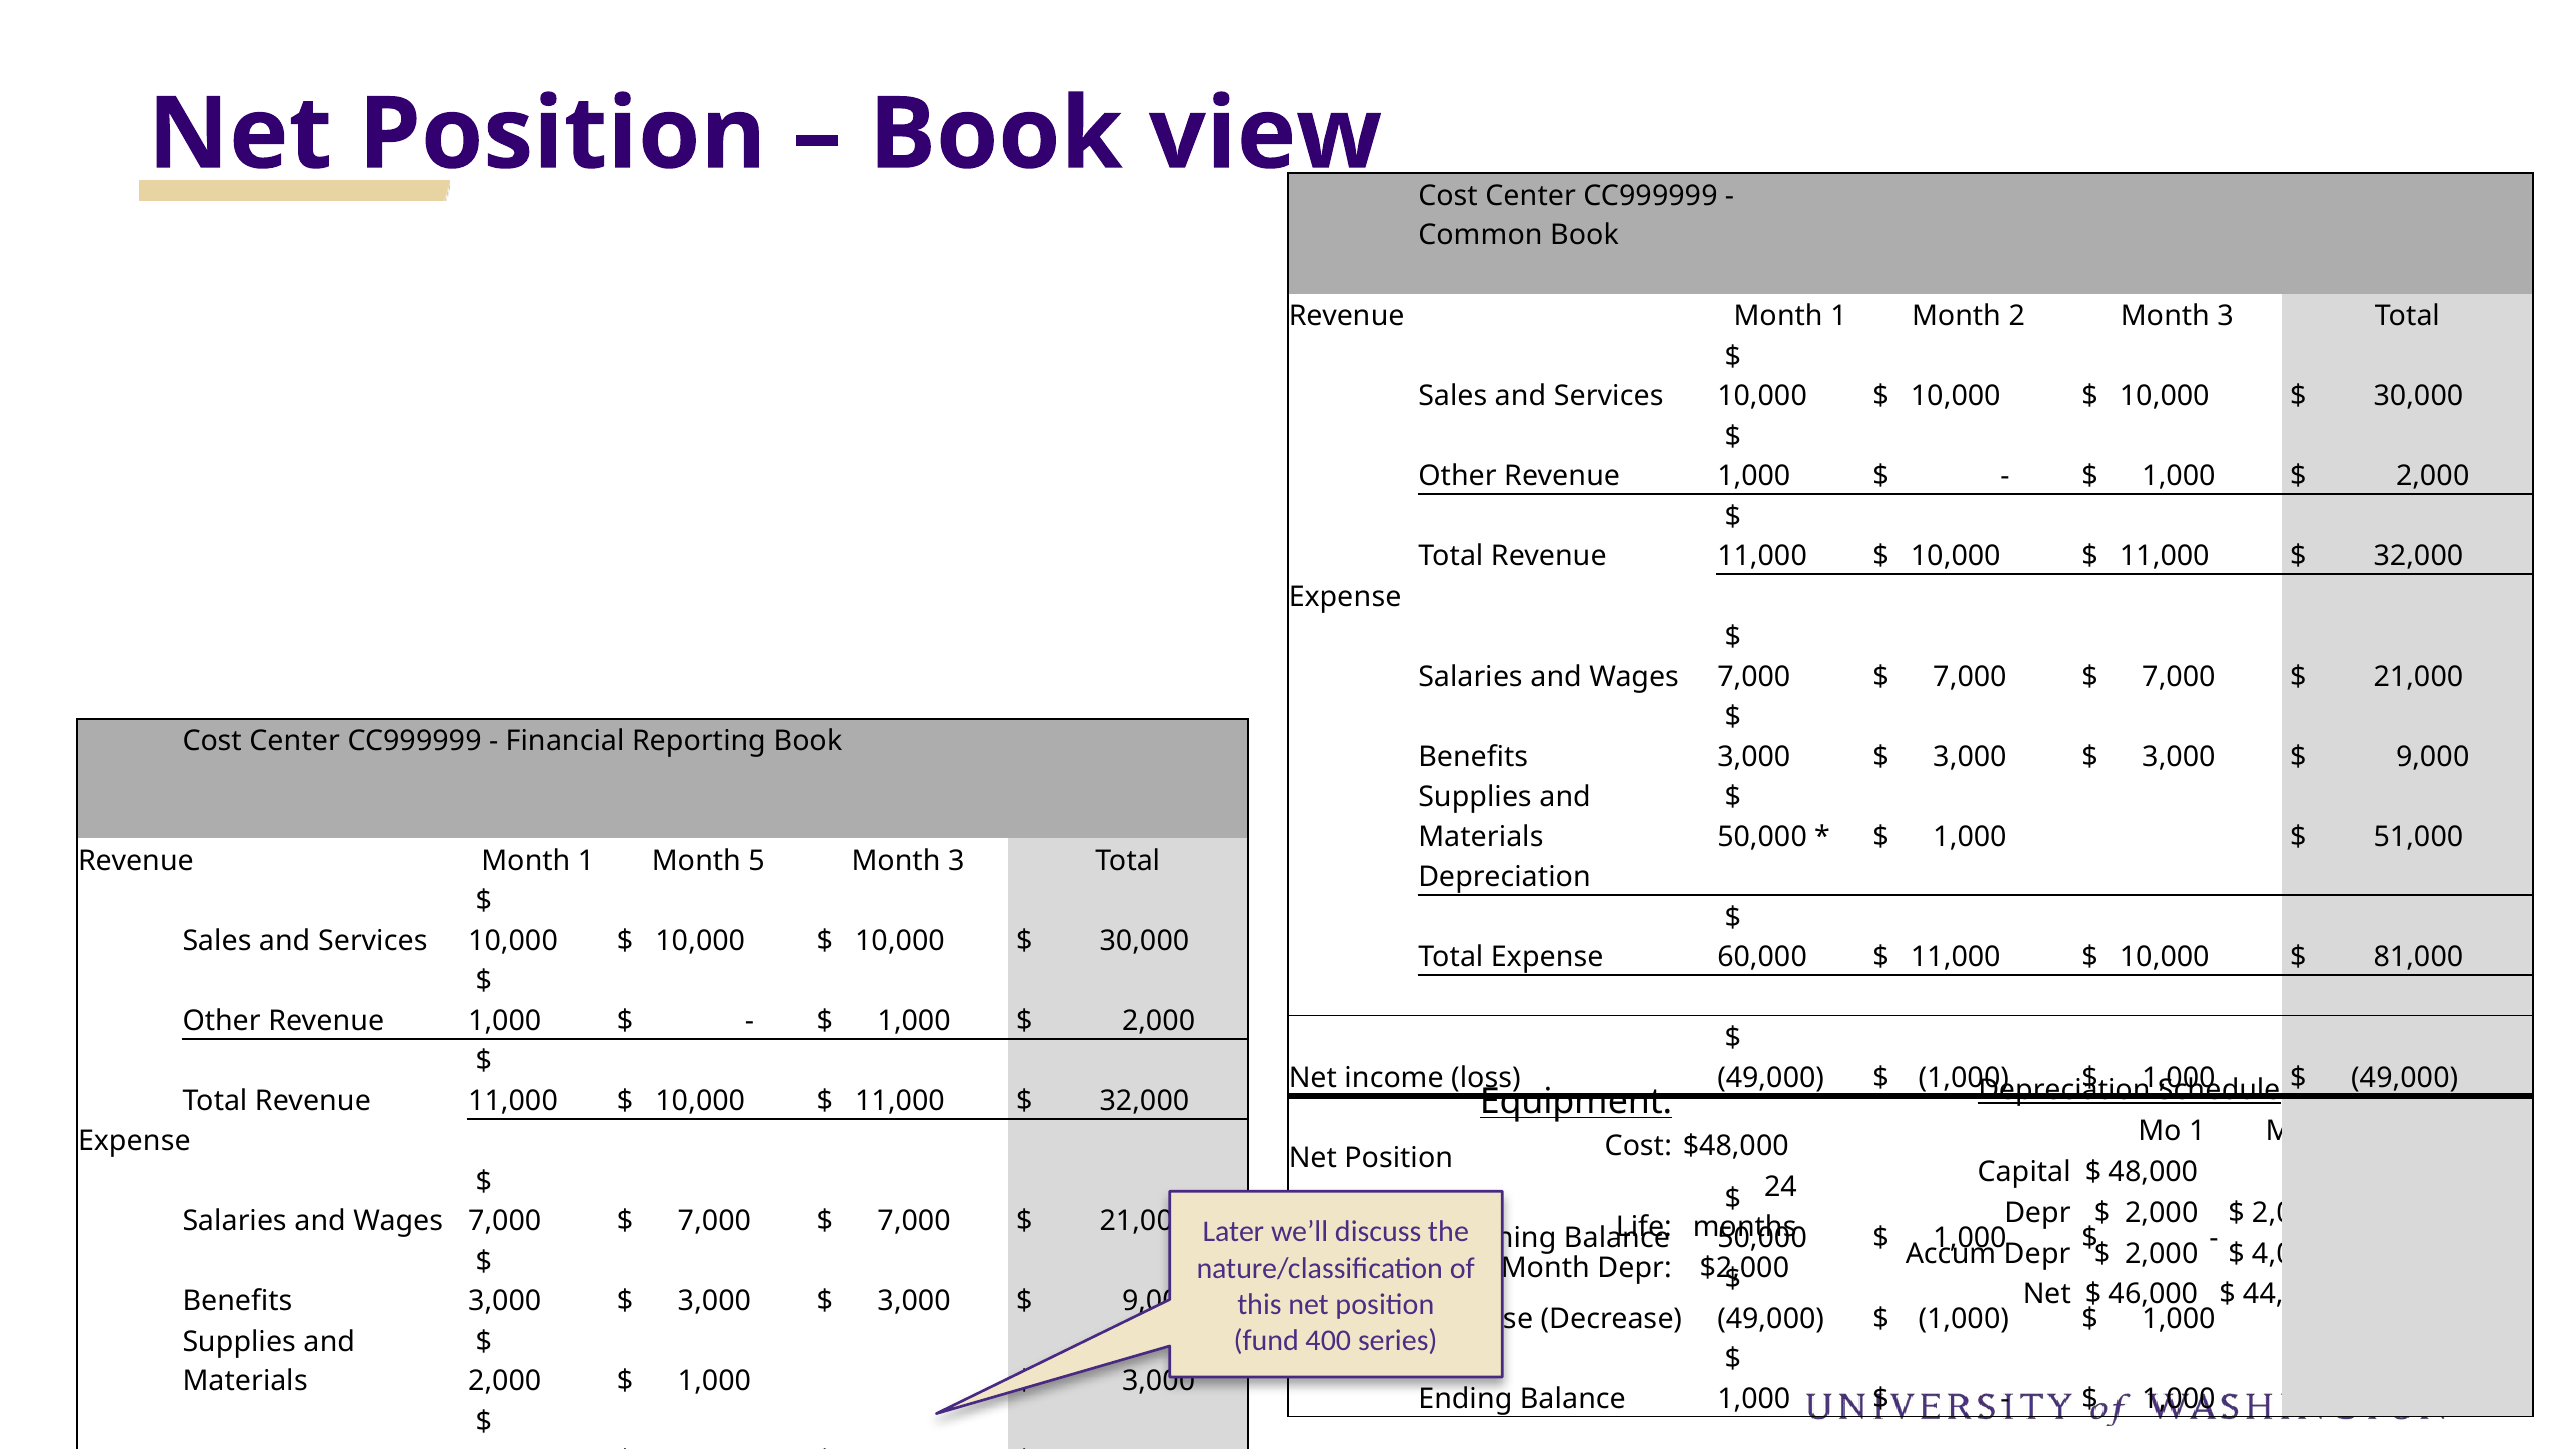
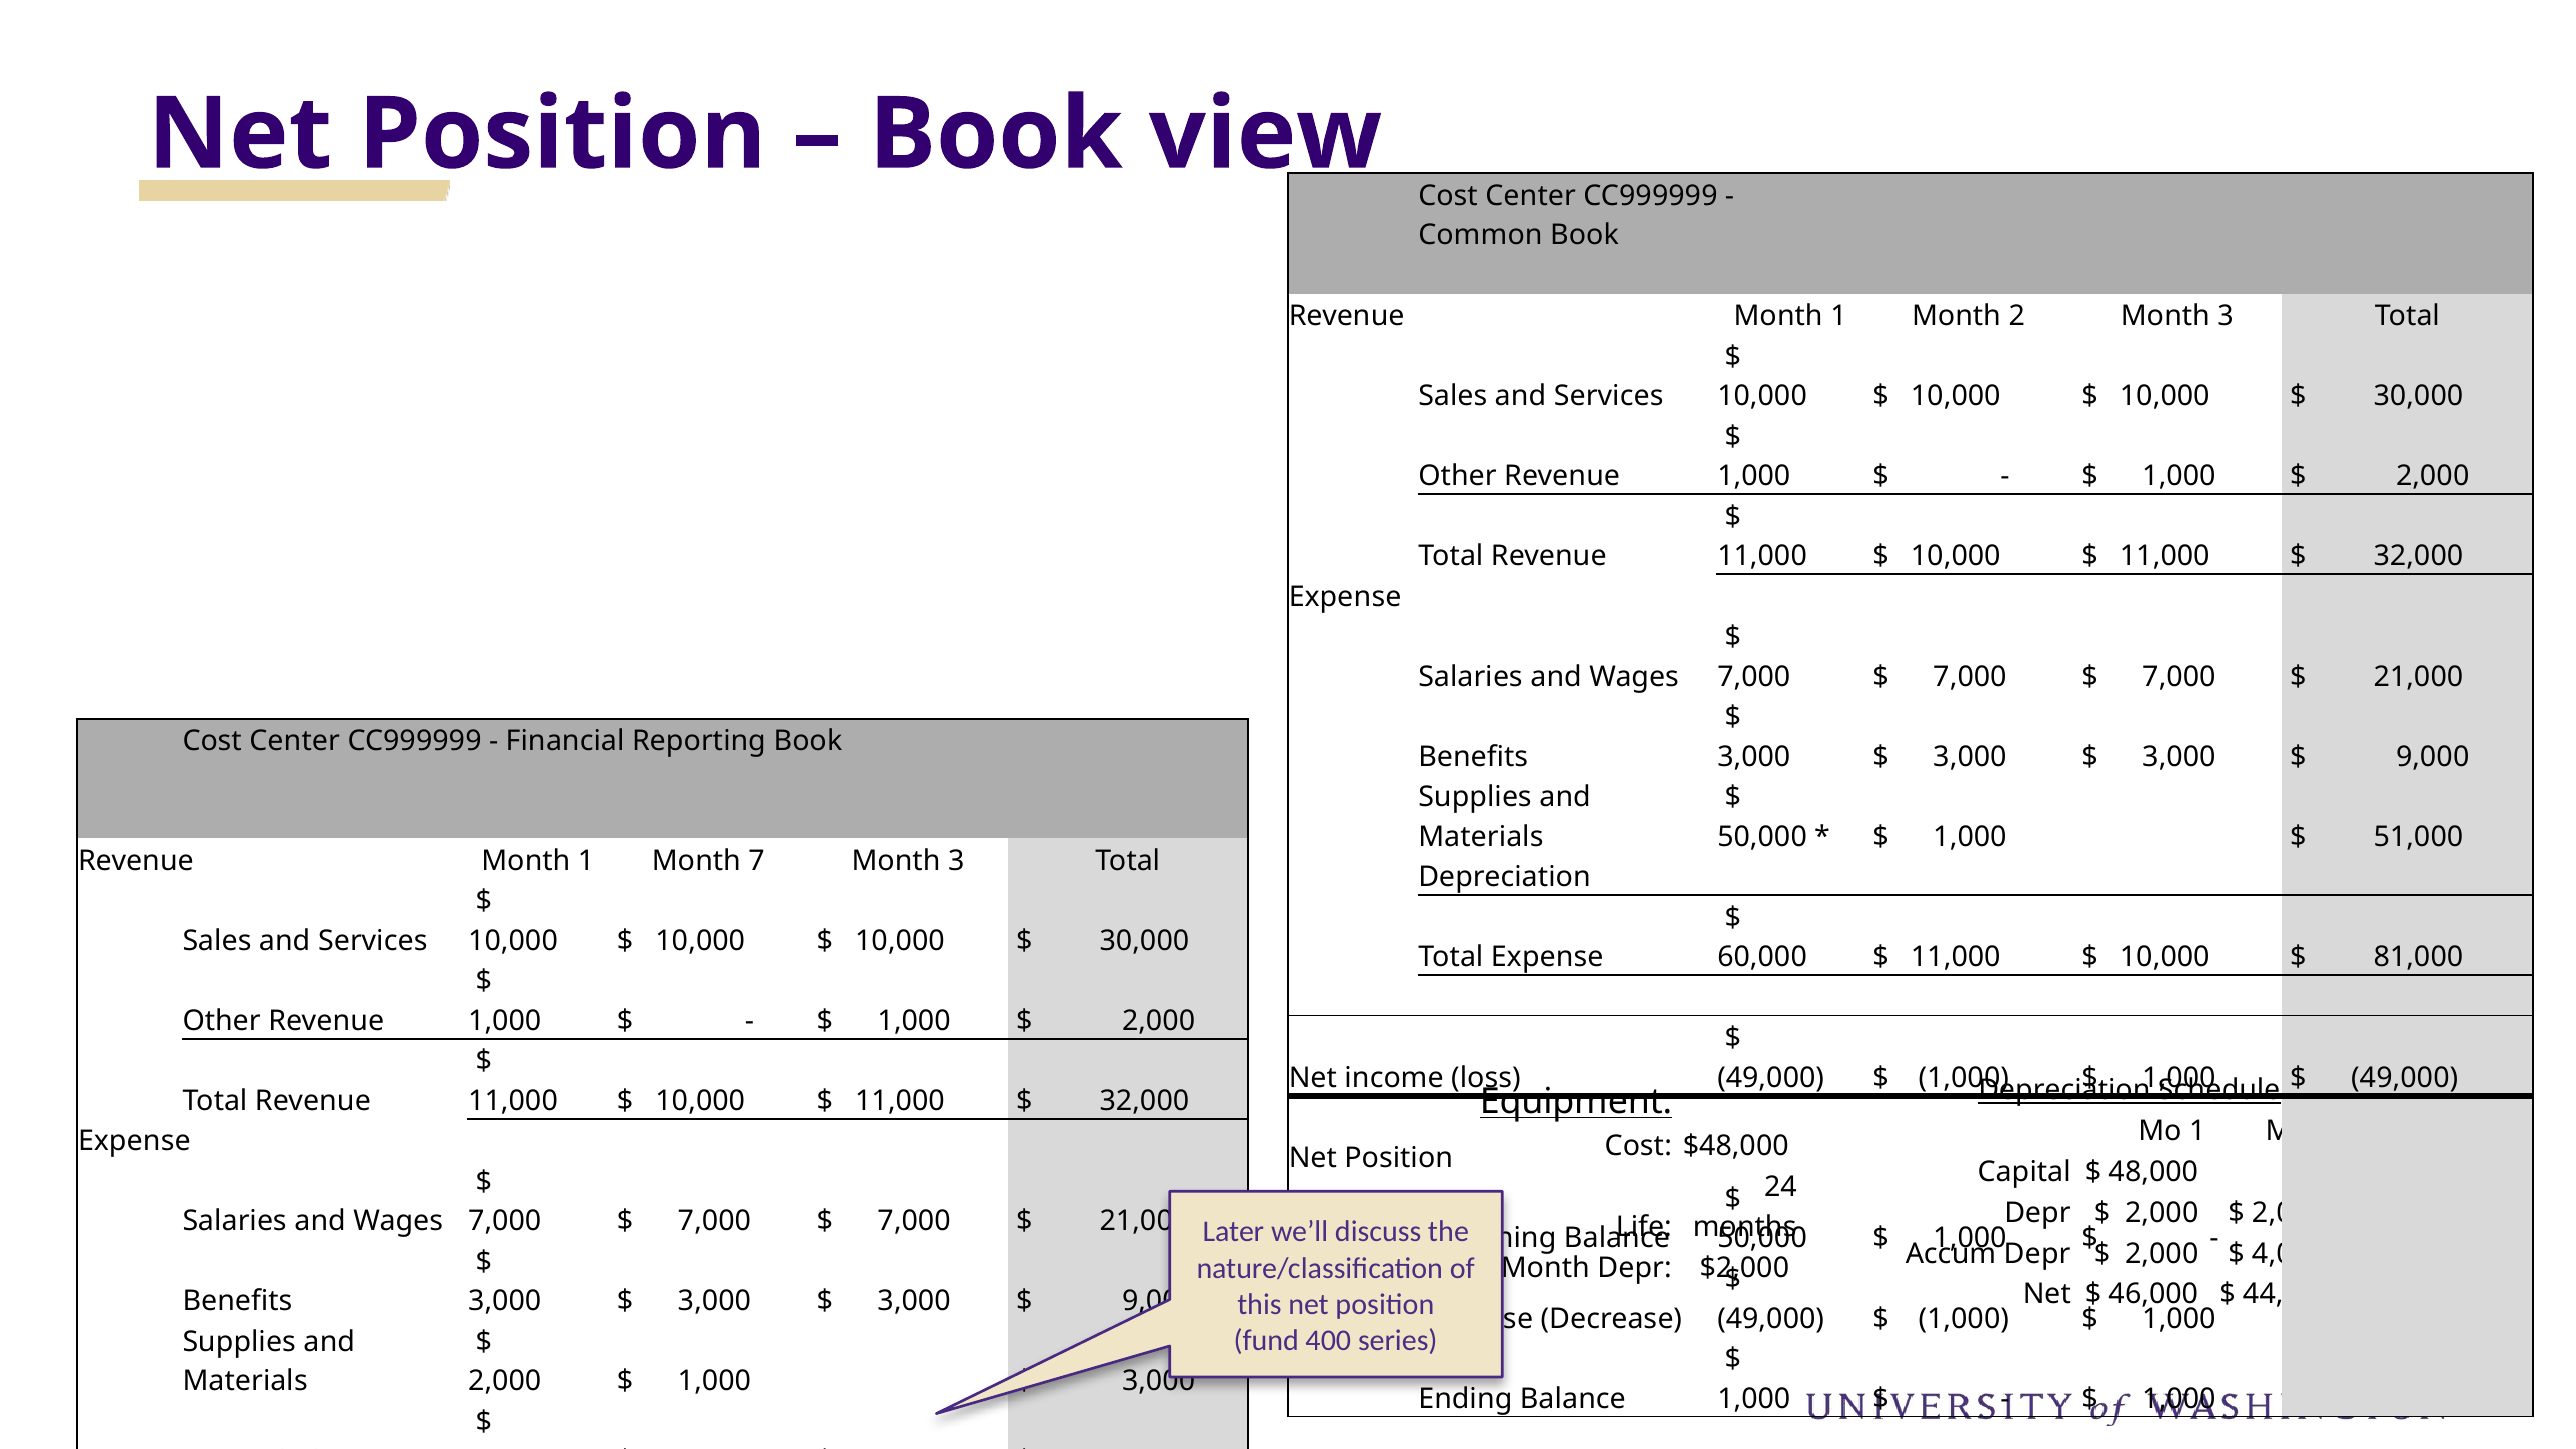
5: 5 -> 7 (757, 861)
